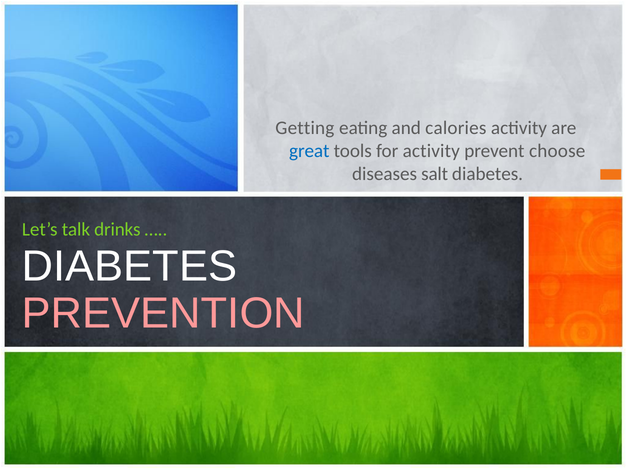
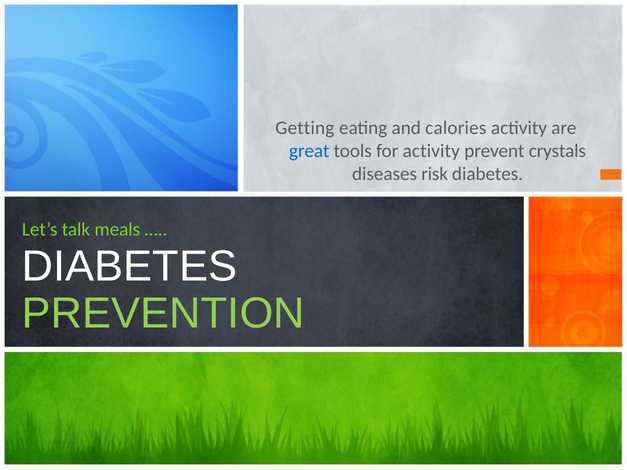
choose: choose -> crystals (557, 151)
salt: salt -> risk (435, 174)
drinks: drinks -> meals (117, 229)
PREVENTION colour: pink -> light green (163, 313)
